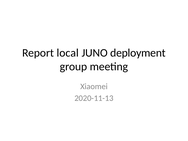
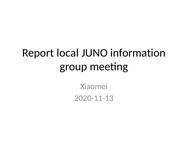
deployment: deployment -> information (138, 53)
